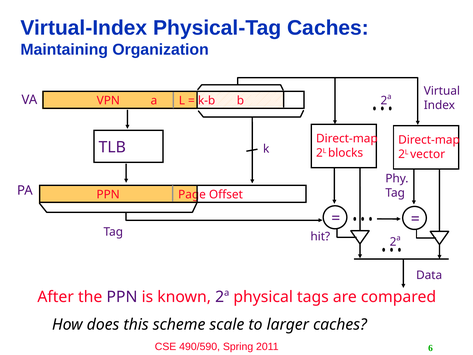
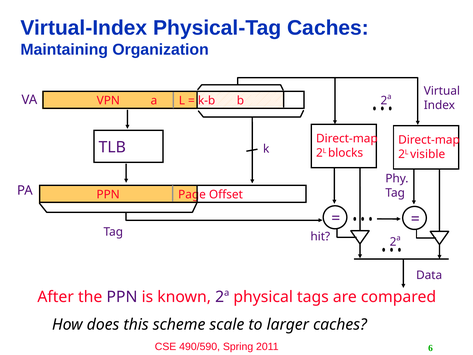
vector: vector -> visible (428, 154)
